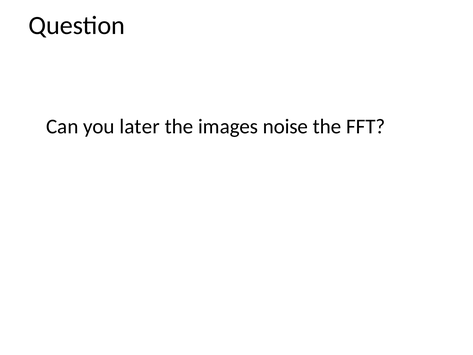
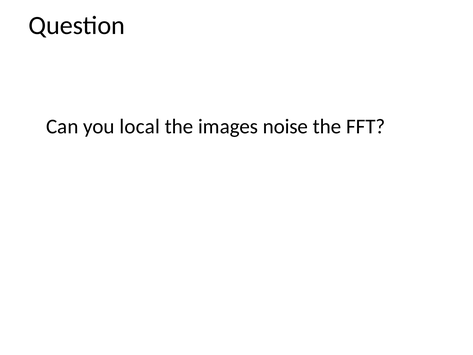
later: later -> local (140, 127)
